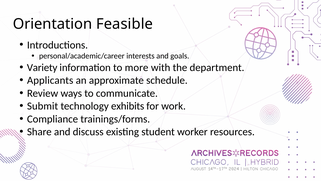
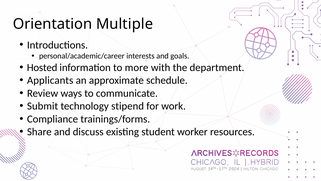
Feasible: Feasible -> Multiple (125, 24)
Variety: Variety -> Hosted (42, 67)
exhibits: exhibits -> stipend (128, 106)
